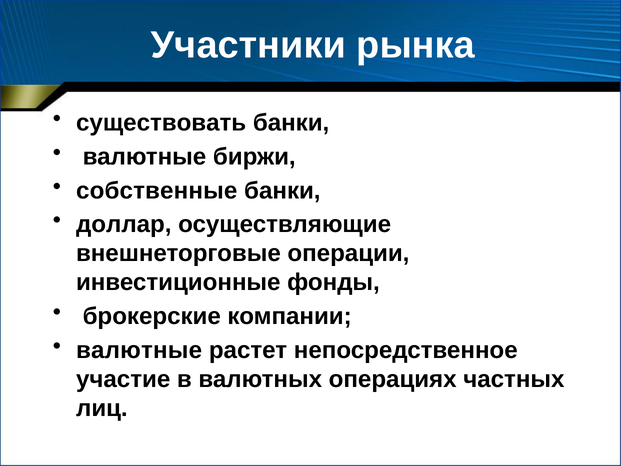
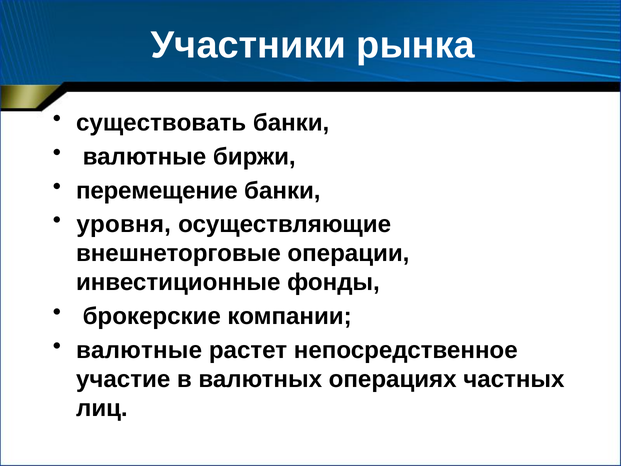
собственные: собственные -> перемещение (157, 190)
доллар: доллар -> уровня (124, 224)
